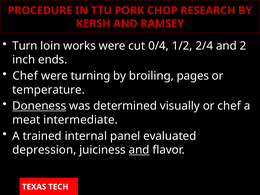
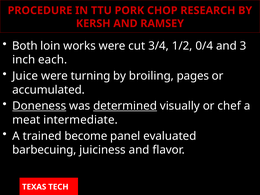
Turn: Turn -> Both (25, 46)
0/4: 0/4 -> 3/4 (159, 46)
2/4: 2/4 -> 0/4 (204, 46)
2: 2 -> 3 (243, 46)
ends: ends -> each (53, 60)
Chef: Chef -> Juice (25, 76)
temperature: temperature -> accumulated (49, 90)
determined underline: none -> present (125, 106)
internal: internal -> become (86, 136)
depression: depression -> barbecuing (44, 150)
and underline: present -> none (139, 150)
